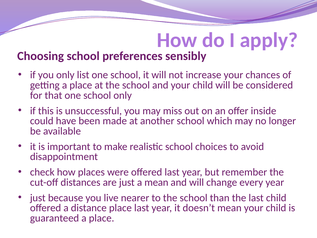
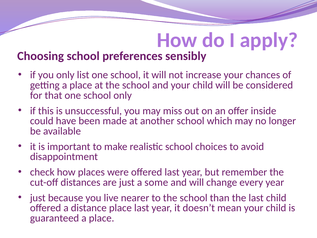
a mean: mean -> some (156, 182)
